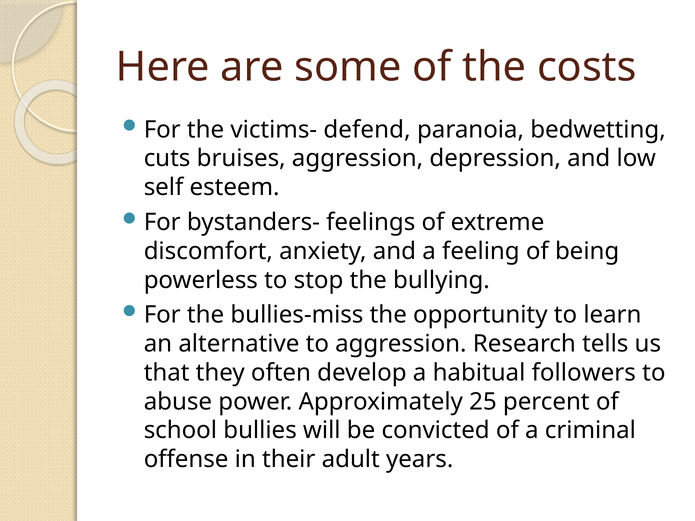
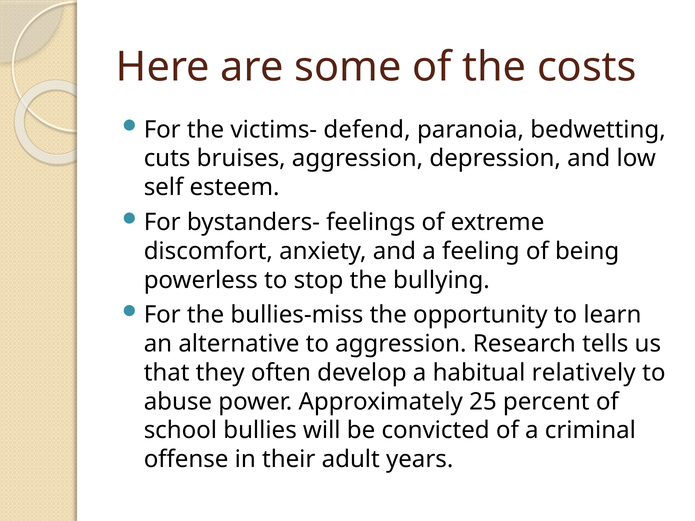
followers: followers -> relatively (584, 373)
